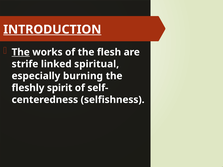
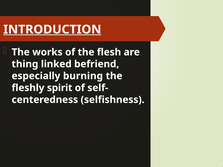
The underline: present -> none (21, 52)
strife: strife -> thing (25, 64)
spiritual: spiritual -> befriend (97, 64)
